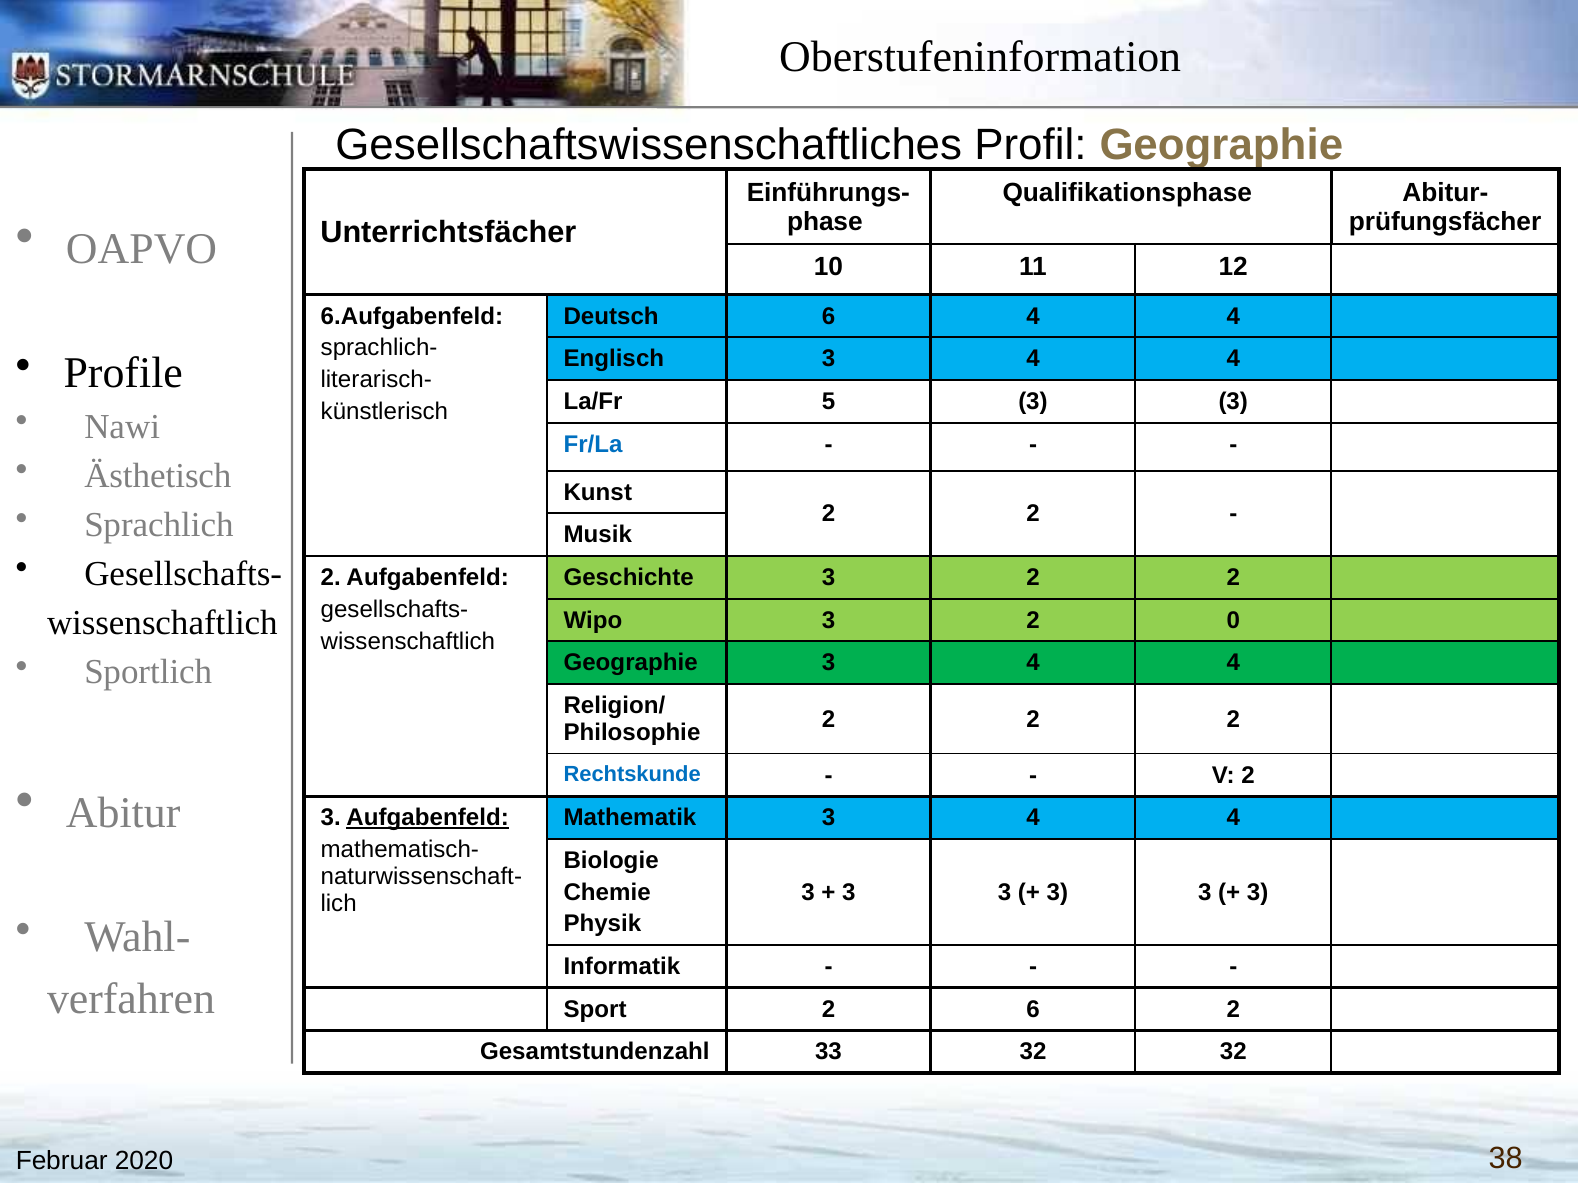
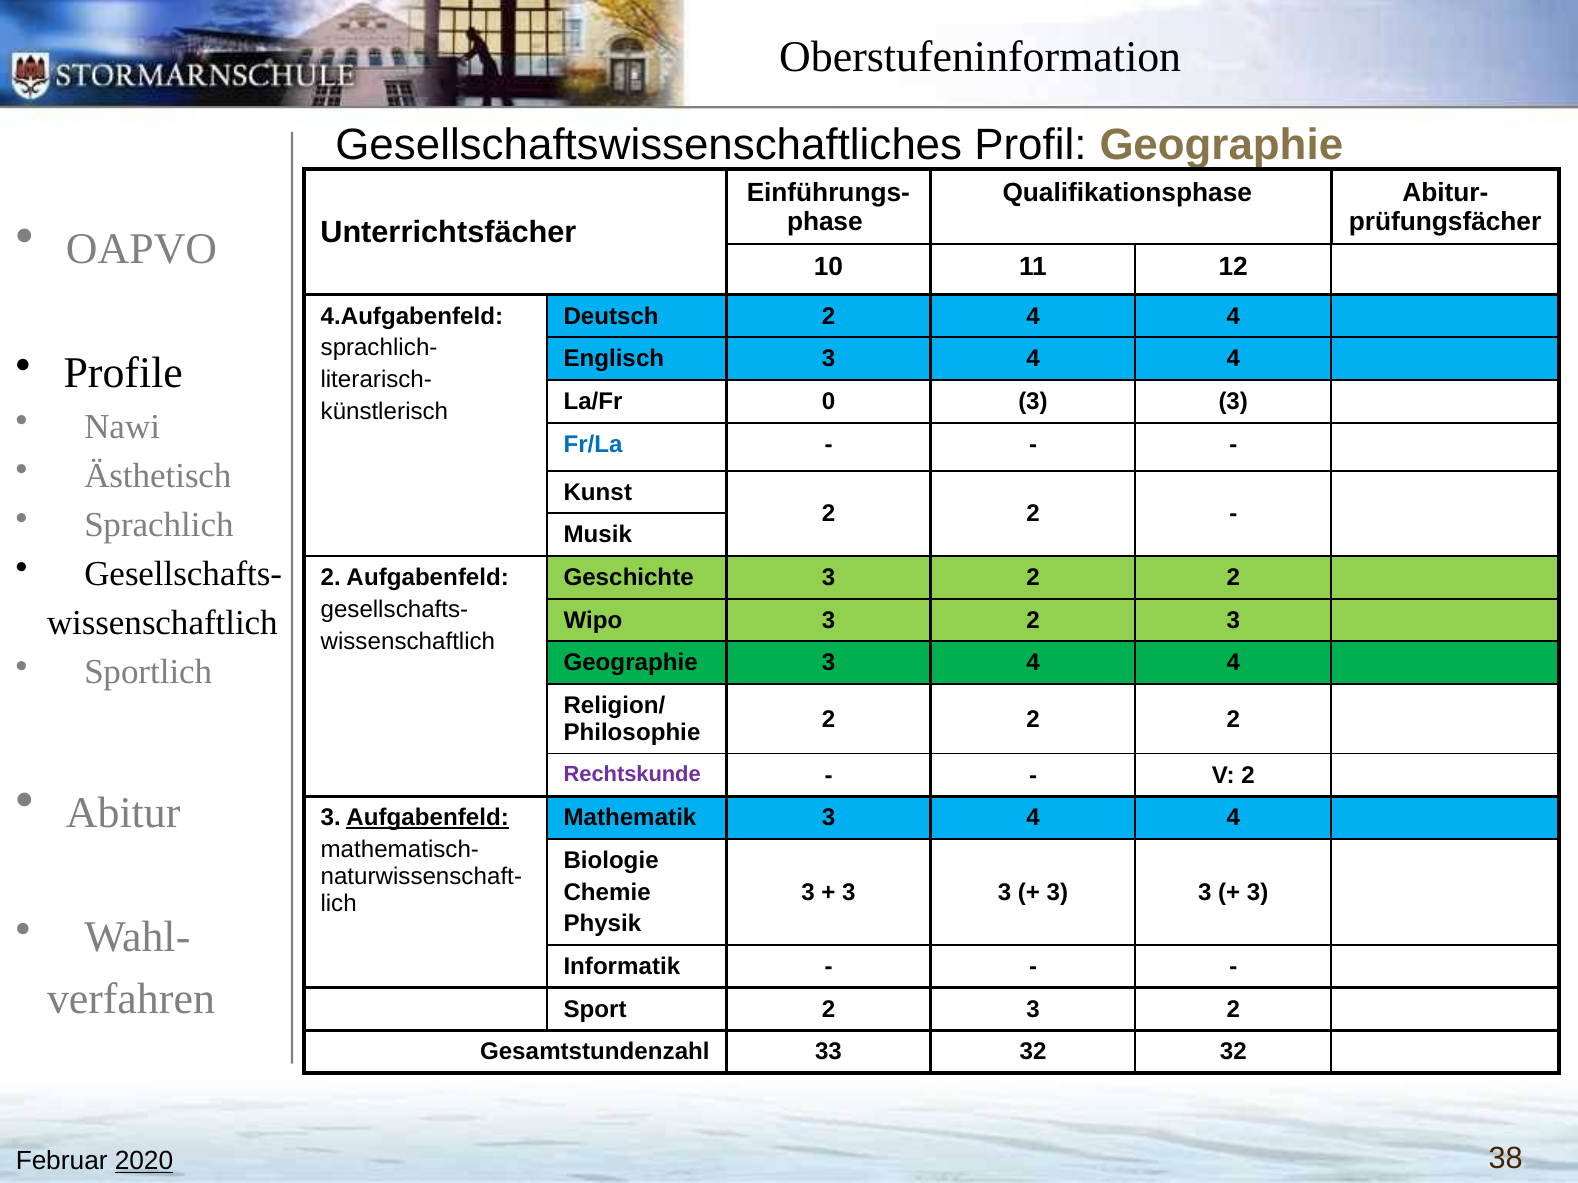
6.Aufgabenfeld: 6.Aufgabenfeld -> 4.Aufgabenfeld (412, 316)
Deutsch 6: 6 -> 2 (829, 316)
5: 5 -> 0 (829, 402)
3 2 0: 0 -> 3 (1233, 621)
Rechtskunde colour: blue -> purple (632, 774)
Sport 2 6: 6 -> 3 (1033, 1010)
2020 underline: none -> present (144, 1162)
